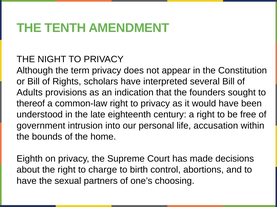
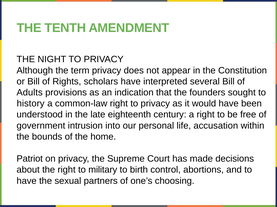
thereof: thereof -> history (31, 104)
Eighth: Eighth -> Patriot (30, 159)
charge: charge -> military (103, 170)
